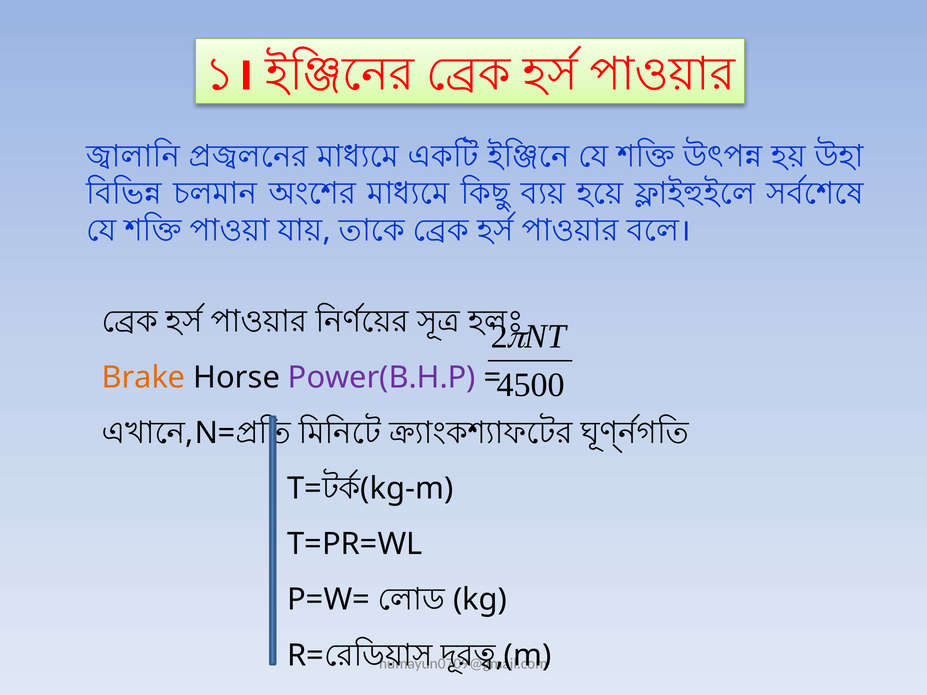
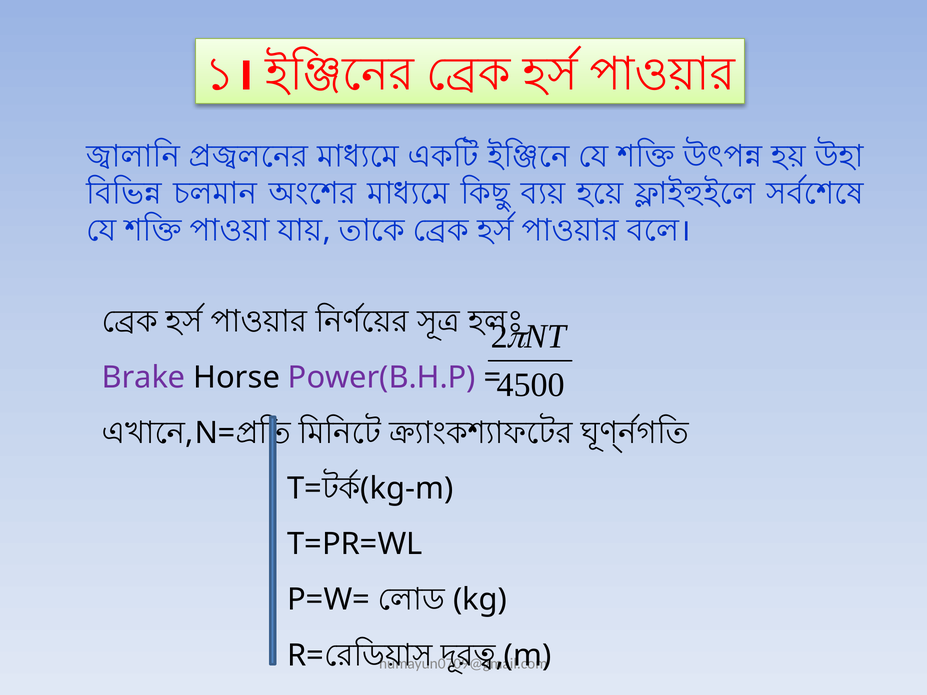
Brake colour: orange -> purple (144, 377)
